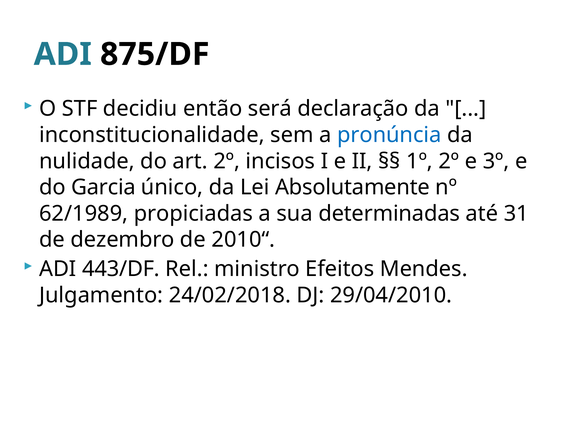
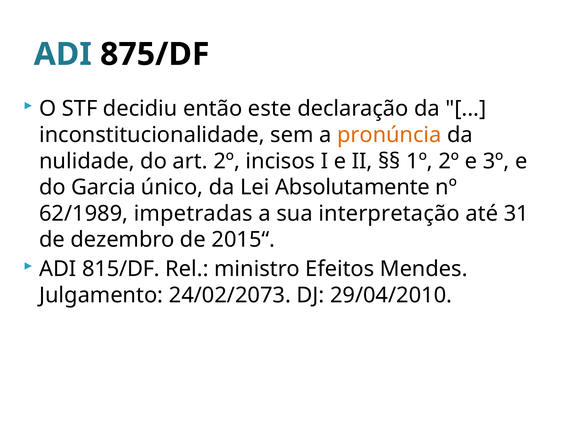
será: será -> este (270, 109)
pronúncia colour: blue -> orange (389, 135)
propiciadas: propiciadas -> impetradas (193, 214)
determinadas: determinadas -> interpretação (389, 214)
2010“: 2010“ -> 2015“ (243, 240)
443/DF: 443/DF -> 815/DF (121, 269)
24/02/2018: 24/02/2018 -> 24/02/2073 (230, 295)
